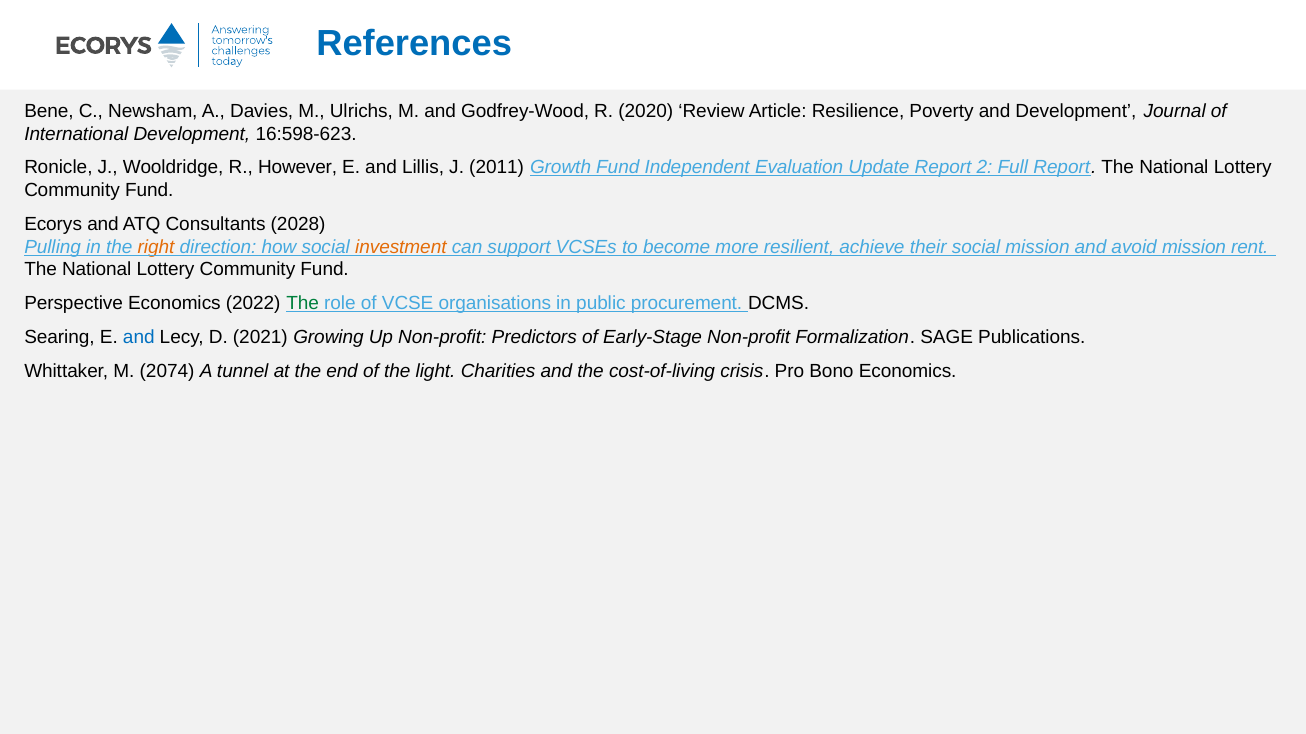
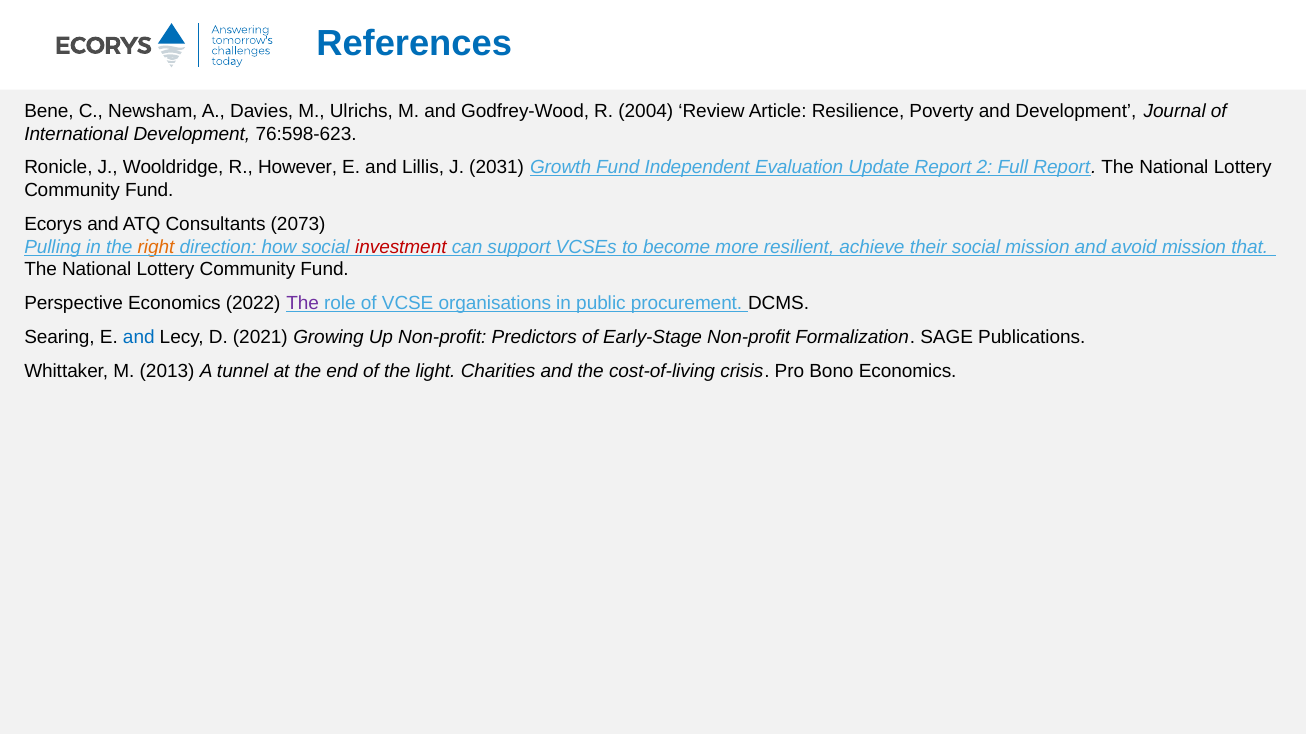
2020: 2020 -> 2004 (646, 111)
16:598-623: 16:598-623 -> 76:598-623 (306, 134)
2011: 2011 -> 2031 (497, 168)
2028: 2028 -> 2073 (298, 224)
investment colour: orange -> red (401, 247)
rent: rent -> that (1250, 247)
The colour: green -> purple (303, 304)
2074: 2074 -> 2013 (167, 371)
